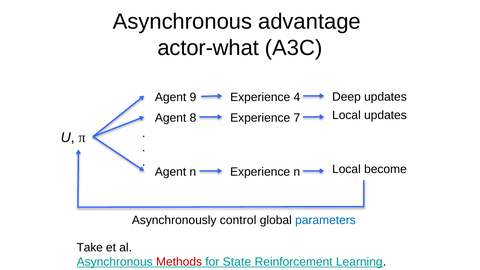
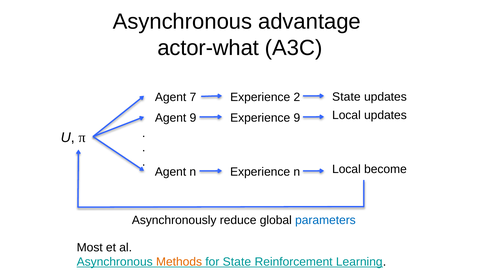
Deep: Deep -> State (346, 97)
9: 9 -> 7 (193, 97)
4: 4 -> 2 (297, 97)
Agent 8: 8 -> 9 (193, 118)
Experience 7: 7 -> 9 (297, 118)
control: control -> reduce (238, 220)
Take: Take -> Most (90, 247)
Methods colour: red -> orange (179, 262)
